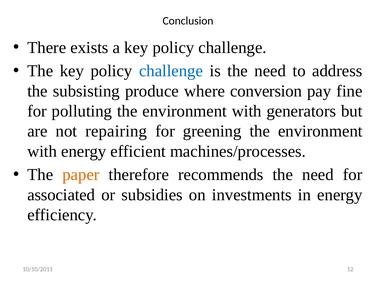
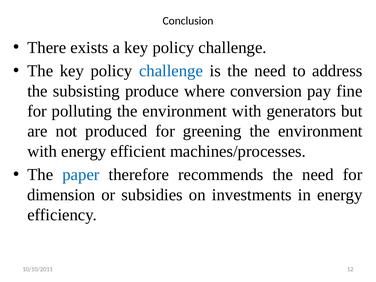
repairing: repairing -> produced (116, 131)
paper colour: orange -> blue (81, 175)
associated: associated -> dimension (61, 195)
